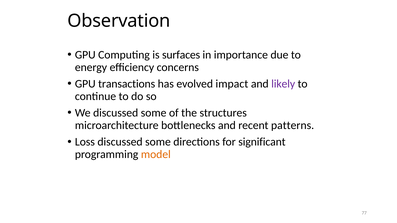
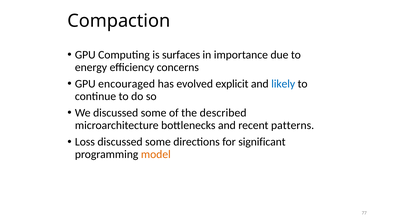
Observation: Observation -> Compaction (119, 21)
transactions: transactions -> encouraged (127, 84)
impact: impact -> explicit (232, 84)
likely colour: purple -> blue (283, 84)
structures: structures -> described (223, 113)
